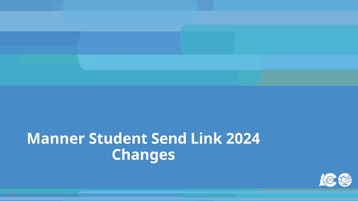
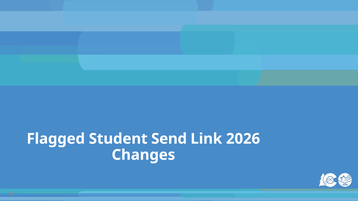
Manner: Manner -> Flagged (56, 139)
2024: 2024 -> 2026 (243, 139)
